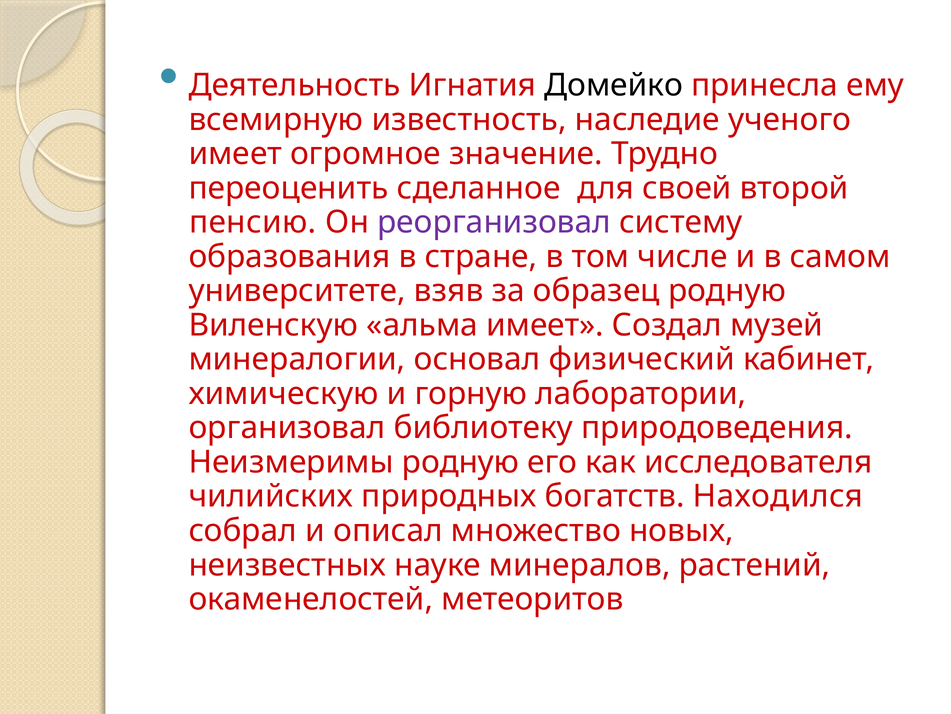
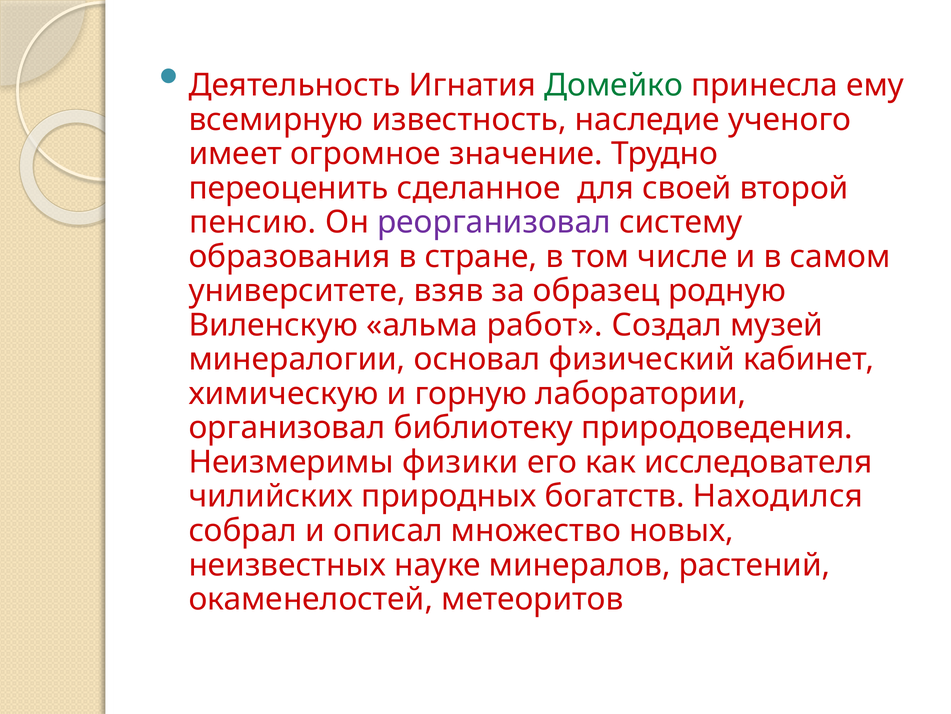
Домейко colour: black -> green (614, 85)
альма имеет: имеет -> работ (545, 325)
Неизмеримы родную: родную -> физики (460, 462)
